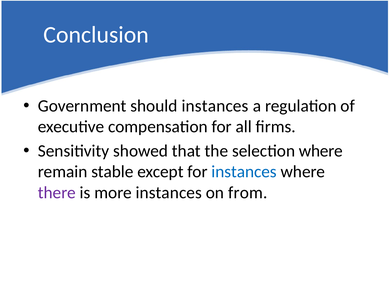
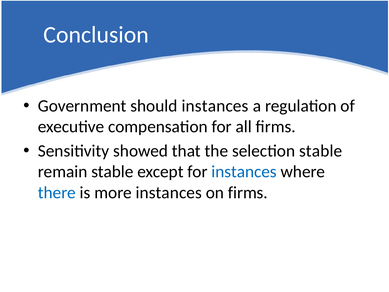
selection where: where -> stable (321, 151)
there colour: purple -> blue (57, 192)
on from: from -> firms (248, 192)
